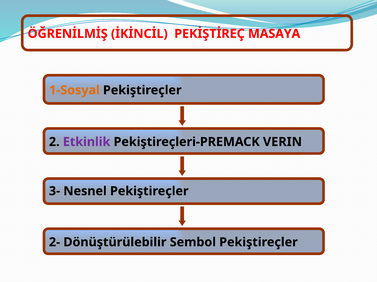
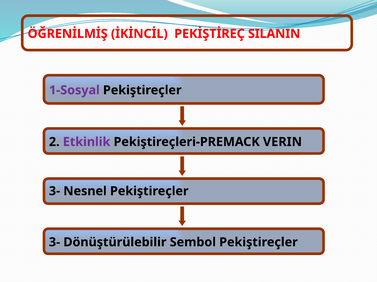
MASAYA: MASAYA -> SILANIN (274, 34)
1-Sosyal colour: orange -> purple (74, 90)
2-: 2- -> 3- (54, 243)
